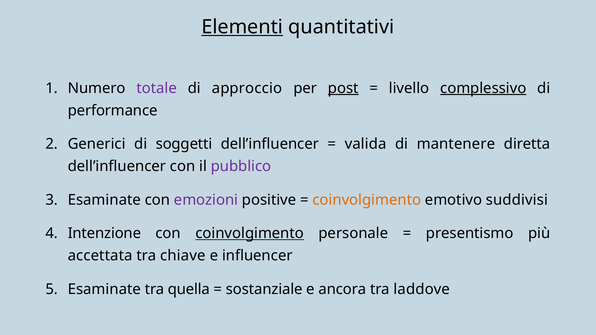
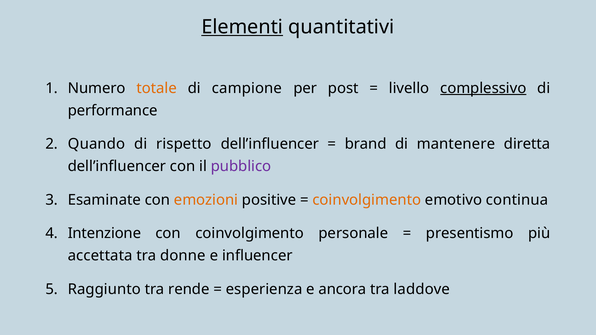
totale colour: purple -> orange (157, 88)
approccio: approccio -> campione (247, 88)
post underline: present -> none (343, 88)
Generici: Generici -> Quando (97, 144)
soggetti: soggetti -> rispetto (184, 144)
valida: valida -> brand (366, 144)
emozioni colour: purple -> orange (206, 200)
suddivisi: suddivisi -> continua (517, 200)
coinvolgimento underline: present -> none (250, 233)
chiave: chiave -> donne (183, 256)
Esaminate: Esaminate -> Raggiunto (104, 289)
quella: quella -> rende (189, 289)
sostanziale: sostanziale -> esperienza (264, 289)
